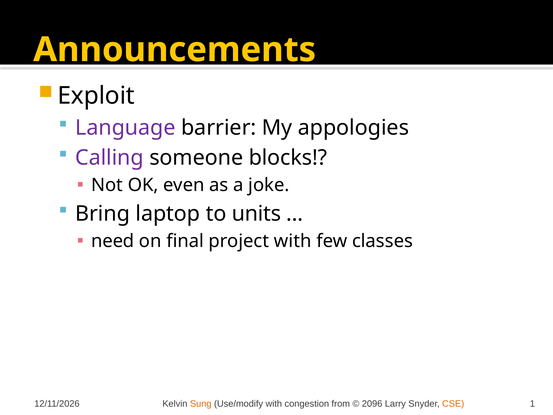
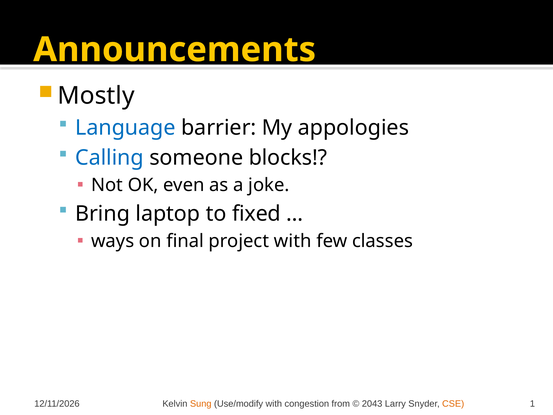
Exploit: Exploit -> Mostly (96, 96)
Language colour: purple -> blue (125, 127)
Calling colour: purple -> blue (109, 158)
units: units -> fixed (256, 214)
need: need -> ways (113, 241)
2096: 2096 -> 2043 (372, 403)
